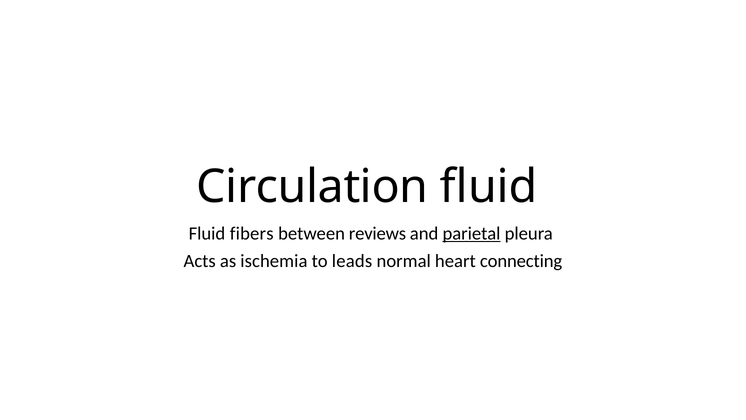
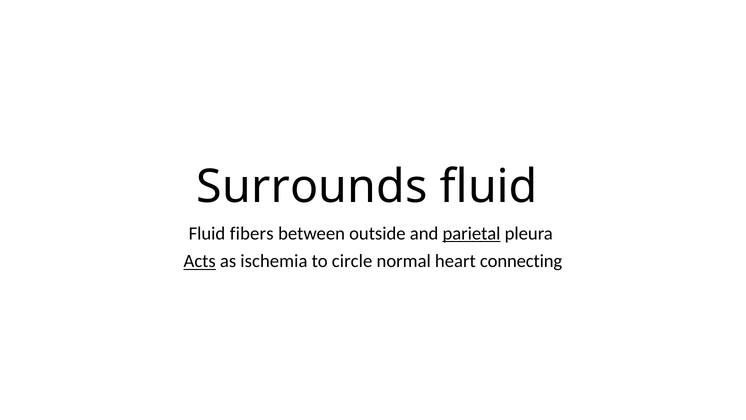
Circulation: Circulation -> Surrounds (312, 186)
reviews: reviews -> outside (377, 233)
Acts underline: none -> present (200, 261)
leads: leads -> circle (352, 261)
